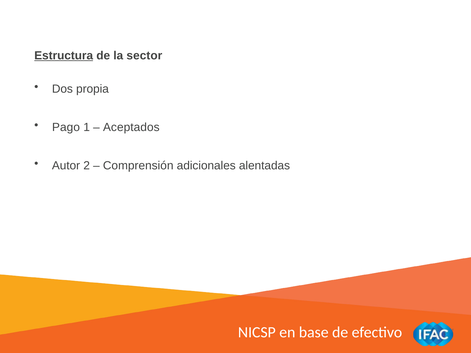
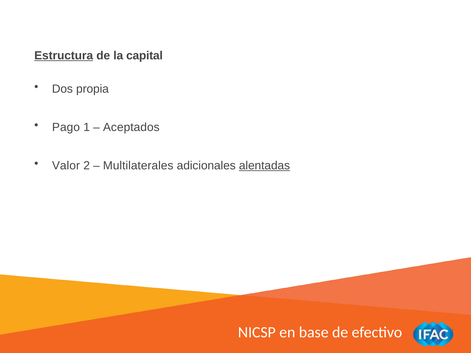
sector: sector -> capital (144, 56)
Autor: Autor -> Valor (66, 166)
Comprensión: Comprensión -> Multilaterales (138, 166)
alentadas underline: none -> present (264, 166)
